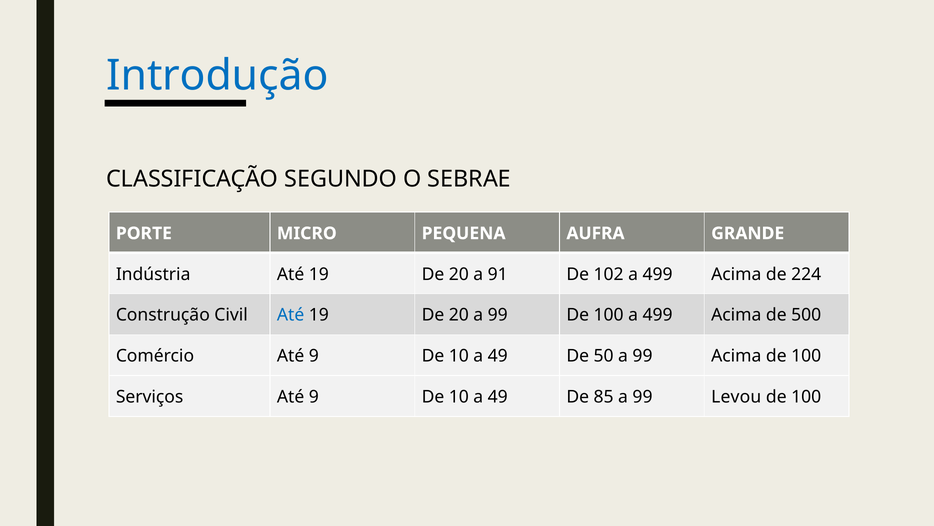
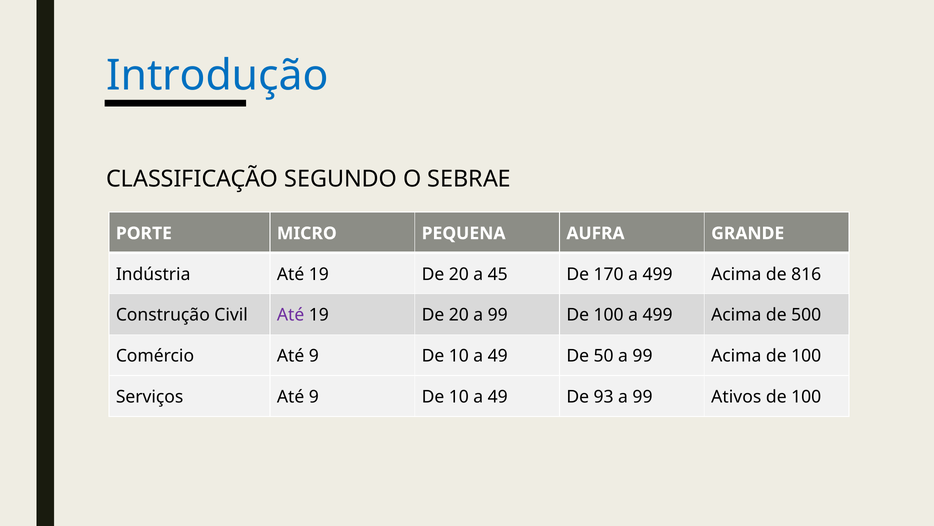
91: 91 -> 45 (498, 274)
102: 102 -> 170 (609, 274)
224: 224 -> 816 (806, 274)
Até colour: blue -> purple (291, 315)
85: 85 -> 93 (604, 397)
Levou: Levou -> Ativos (736, 397)
